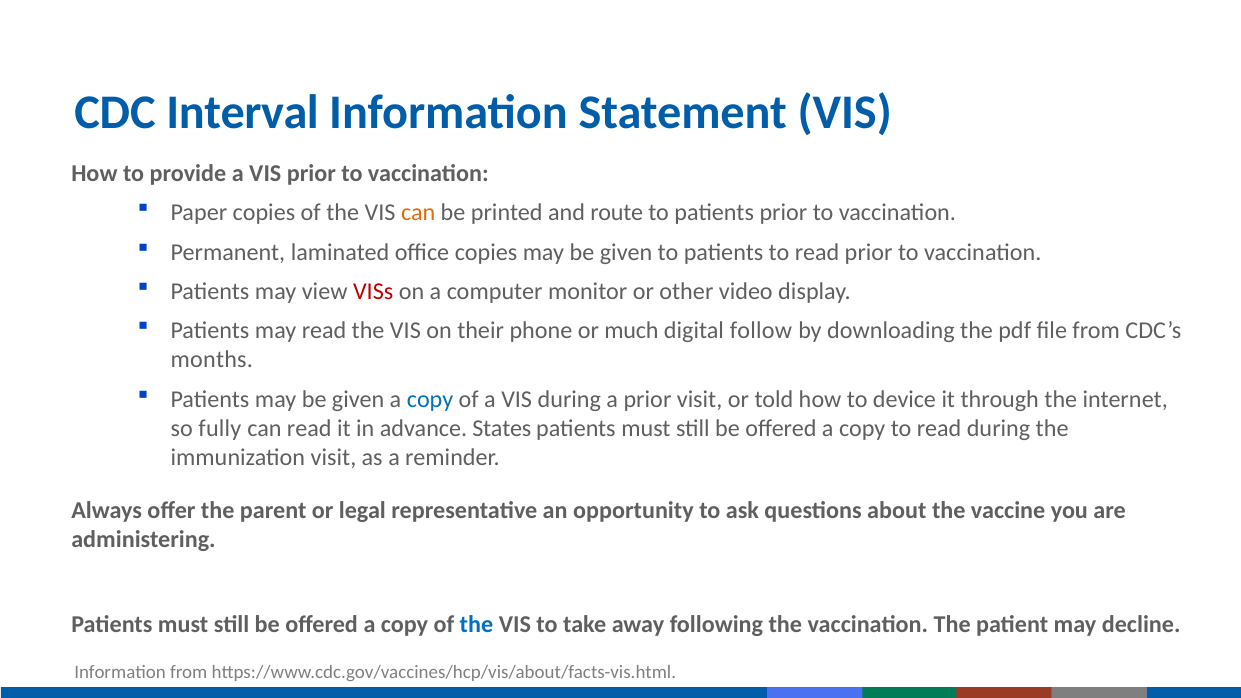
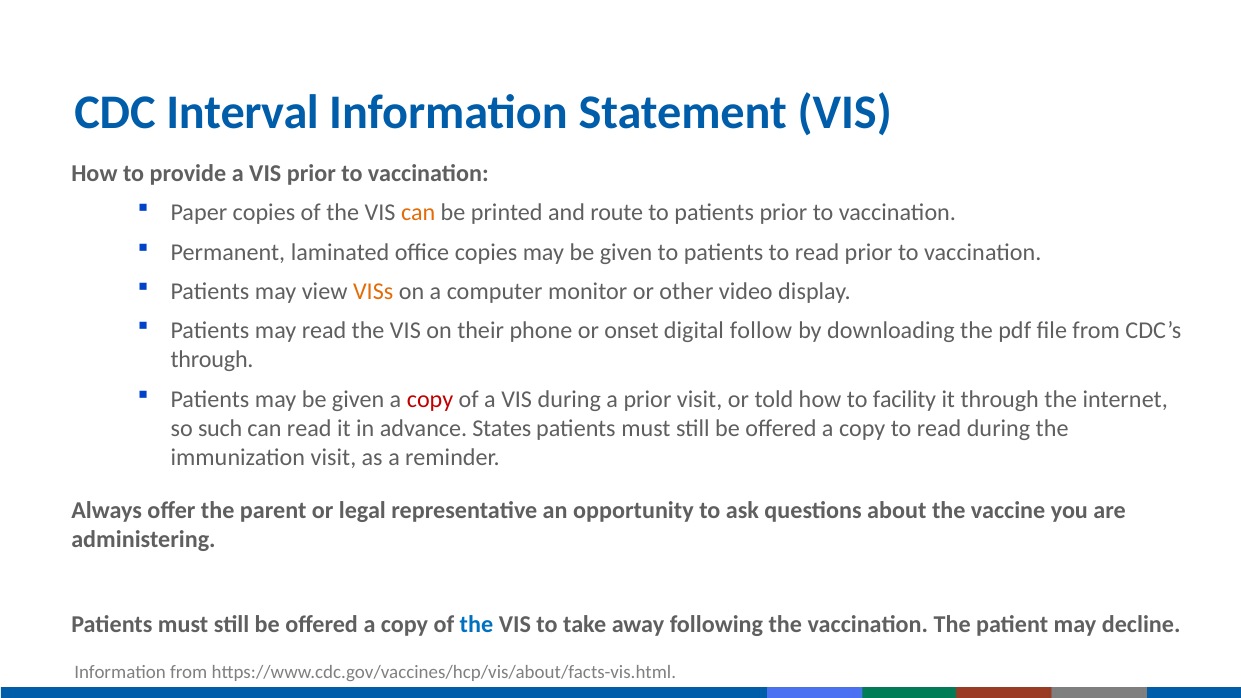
VISs colour: red -> orange (373, 292)
much: much -> onset (631, 331)
months: months -> through (212, 360)
copy colour: blue -> red (430, 399)
device: device -> facility (905, 399)
fully: fully -> such (220, 428)
